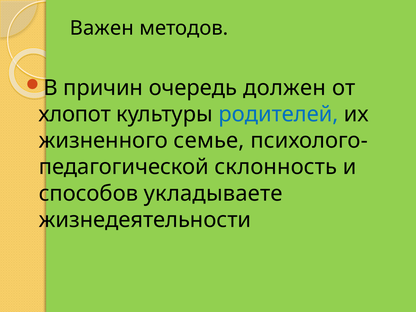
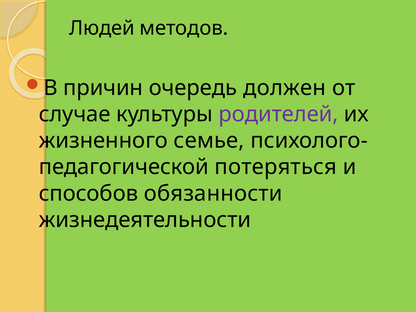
Важен: Важен -> Людей (102, 28)
хлопот: хлопот -> случае (75, 114)
родителей colour: blue -> purple (278, 114)
склонность: склонность -> потеряться (276, 167)
укладываете: укладываете -> обязанности (213, 193)
